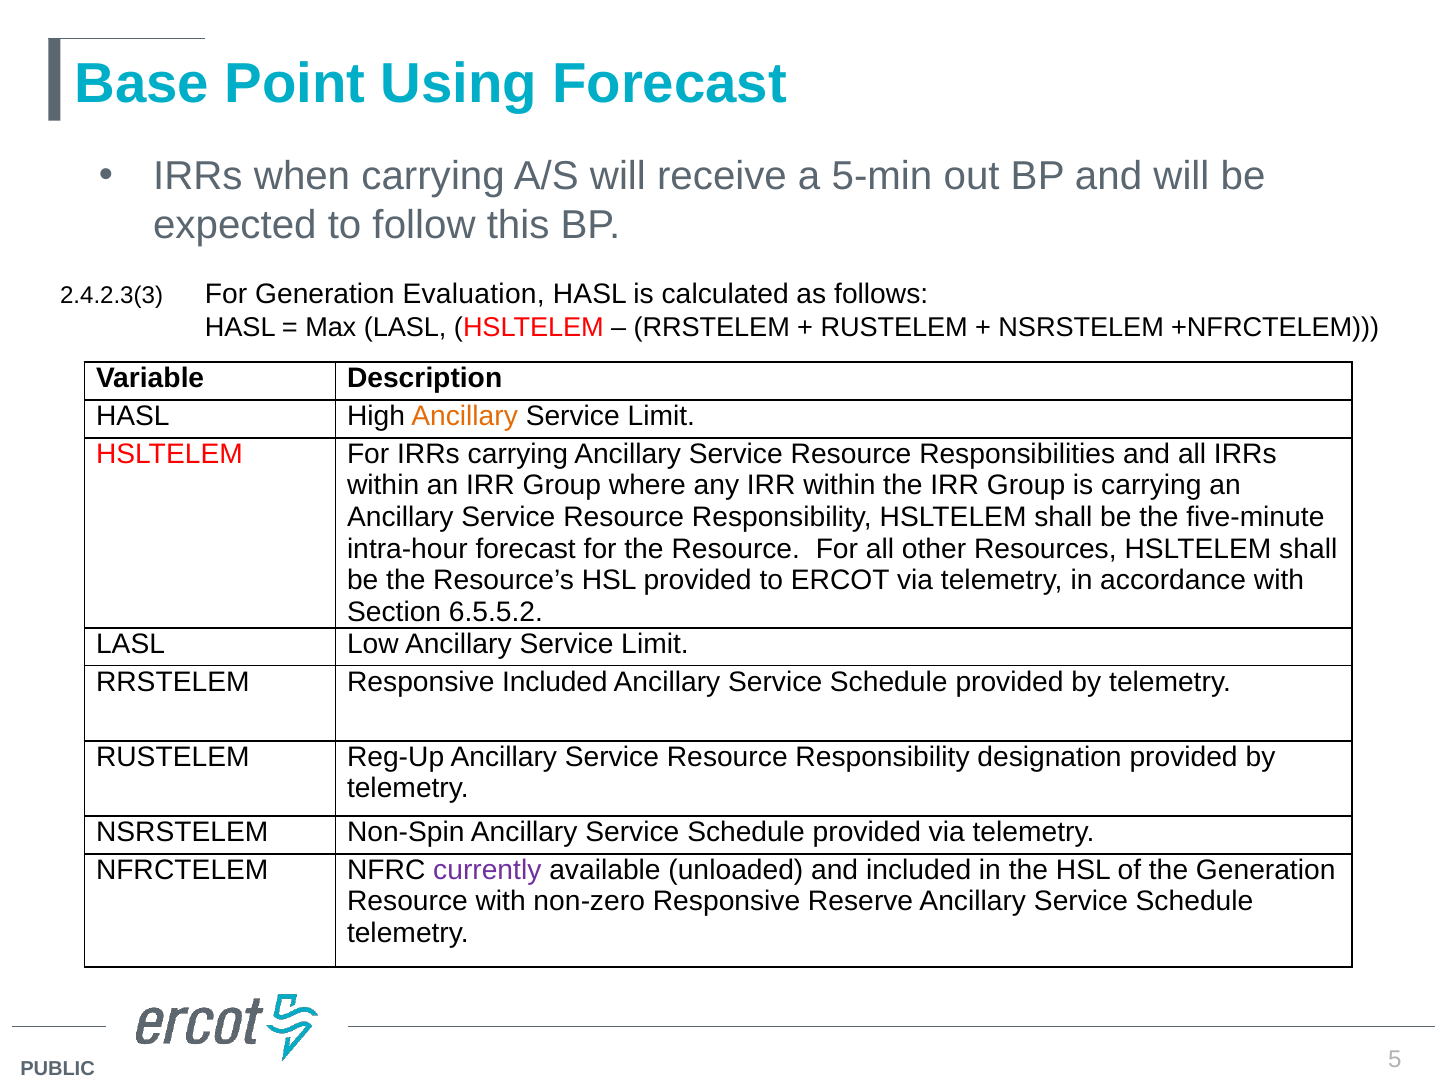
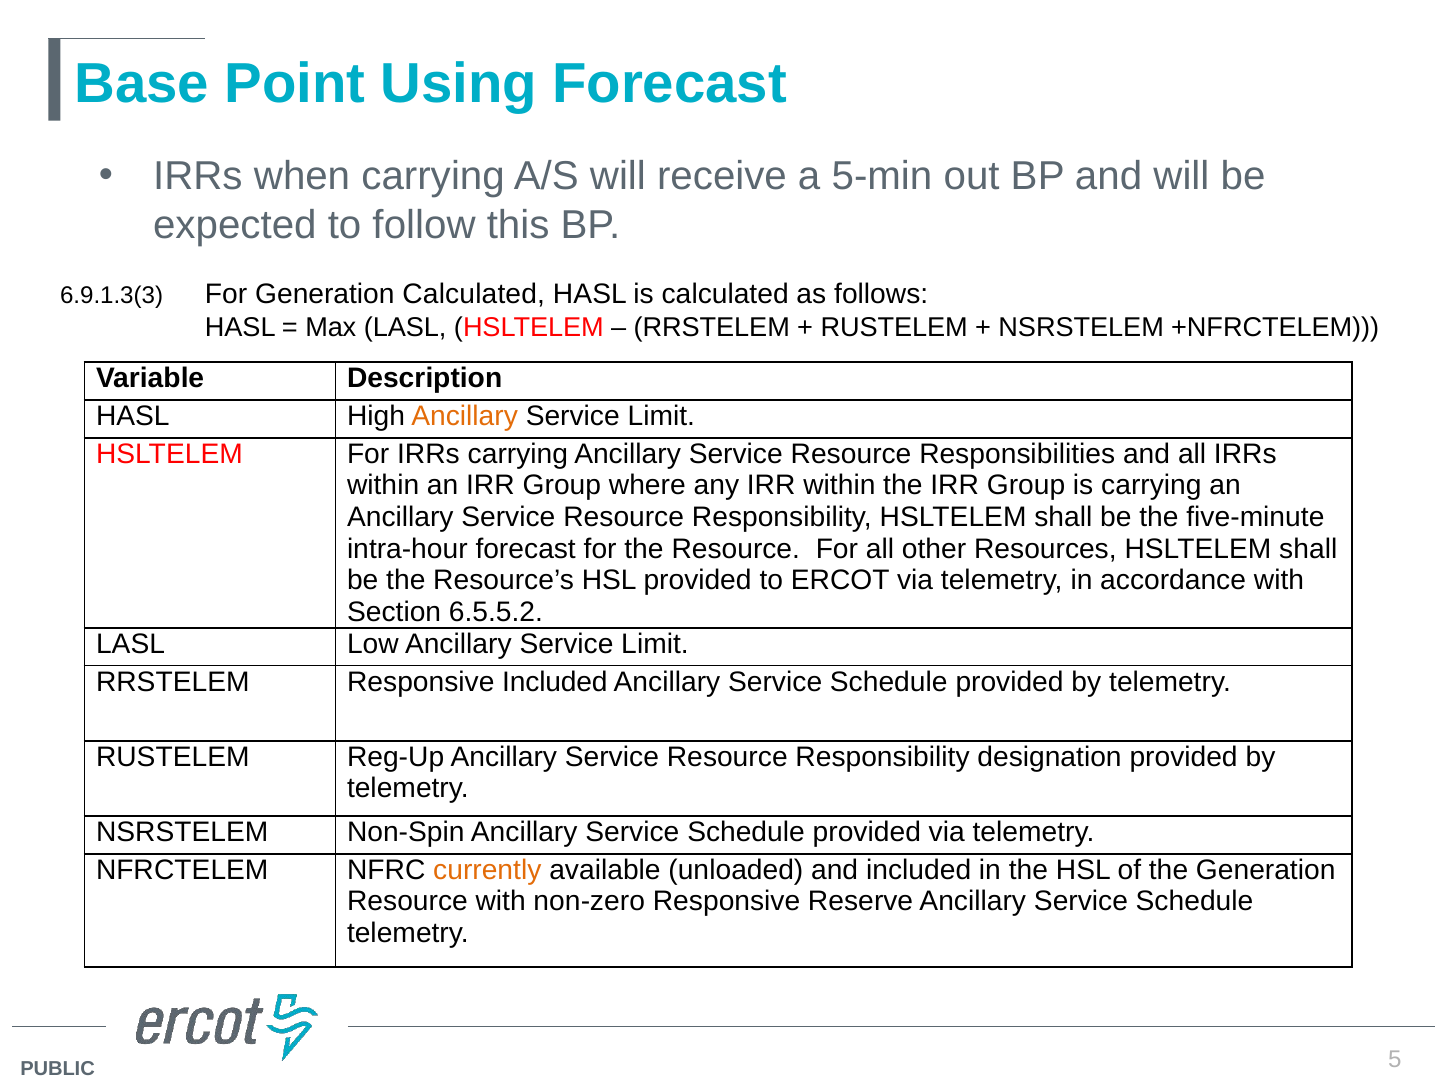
2.4.2.3(3: 2.4.2.3(3 -> 6.9.1.3(3 (112, 295)
Generation Evaluation: Evaluation -> Calculated (474, 294)
currently colour: purple -> orange (487, 870)
